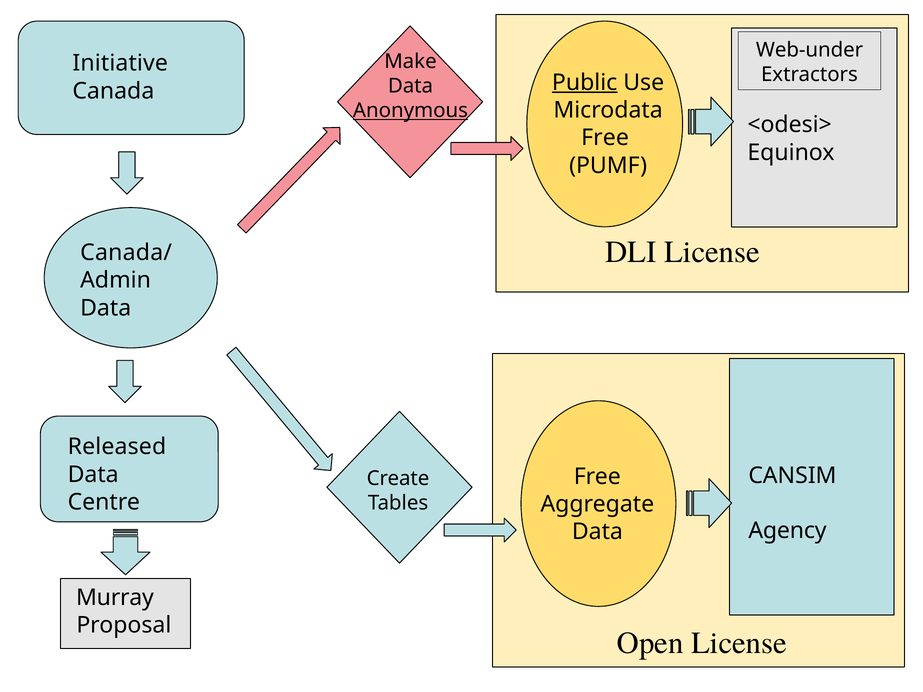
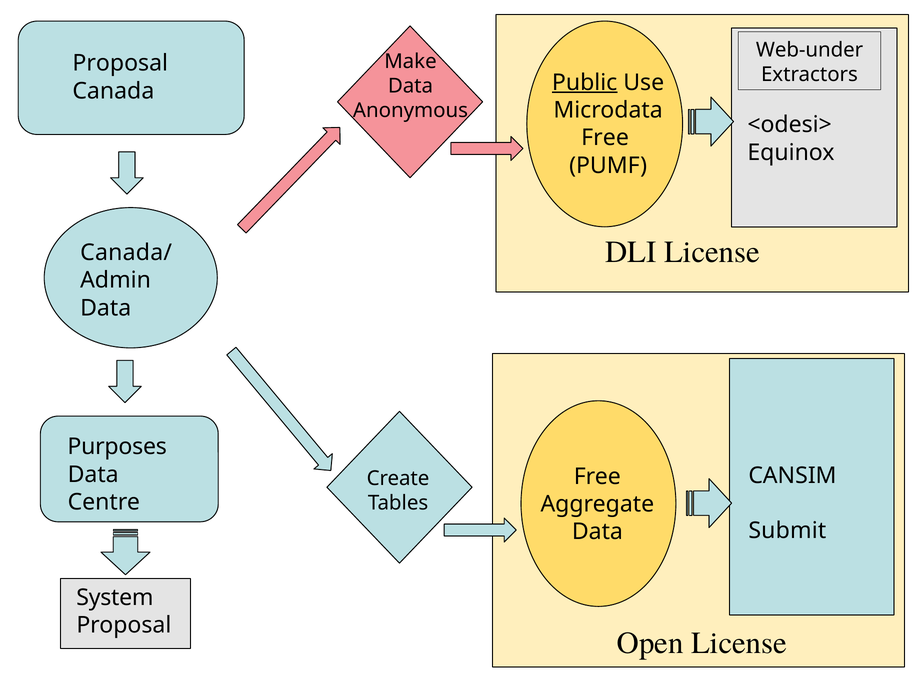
Initiative: Initiative -> Proposal (120, 63)
Anonymous underline: present -> none (410, 111)
Released: Released -> Purposes (117, 447)
Agency: Agency -> Submit (787, 531)
Murray: Murray -> System (115, 598)
